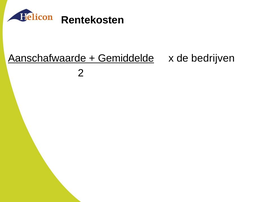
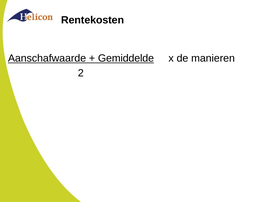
bedrijven: bedrijven -> manieren (213, 58)
